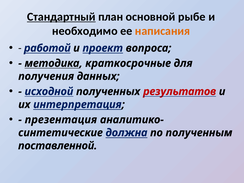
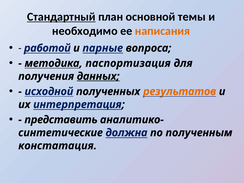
рыбе: рыбе -> темы (192, 17)
проект: проект -> парные (103, 48)
краткосрочные: краткосрочные -> паспортизация (128, 63)
данных underline: none -> present (98, 76)
результатов colour: red -> orange (180, 91)
презентация: презентация -> представить (61, 120)
поставленной: поставленной -> констатация (58, 146)
